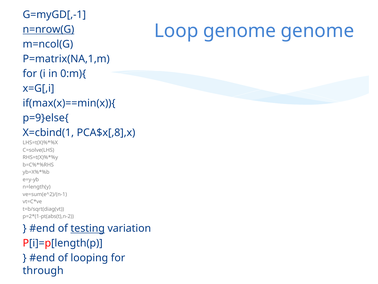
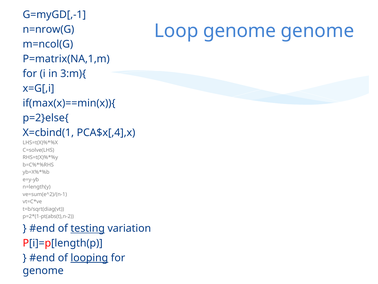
n=nrow(G underline: present -> none (48, 29)
0:m){: 0:m){ -> 3:m){ (73, 74)
p=9}else{: p=9}else{ -> p=2}else{ (46, 118)
PCA$x[,8],x: PCA$x[,8],x -> PCA$x[,4],x (106, 132)
looping underline: none -> present (89, 257)
through: through -> genome (43, 270)
